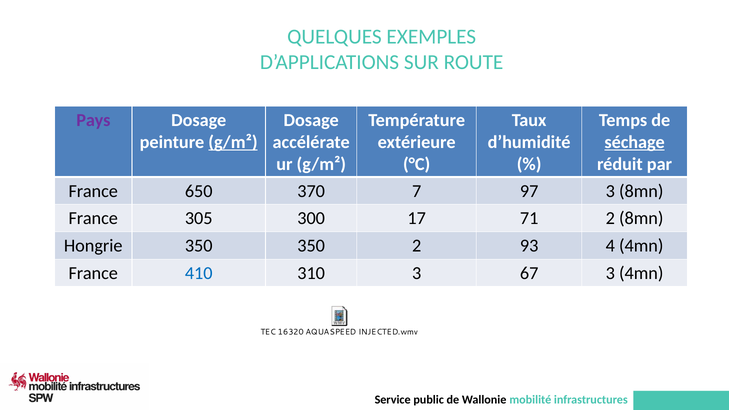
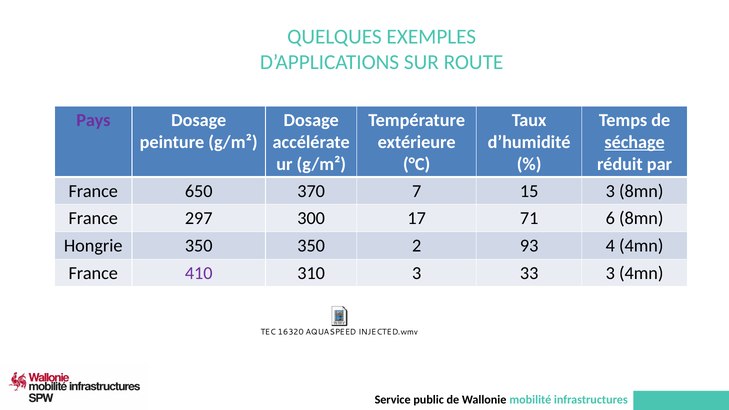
g/m² underline: present -> none (233, 142)
97: 97 -> 15 (529, 191)
305: 305 -> 297 (199, 218)
71 2: 2 -> 6 (610, 218)
410 colour: blue -> purple (199, 273)
67: 67 -> 33 (529, 273)
